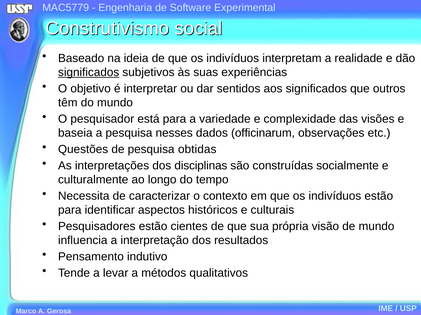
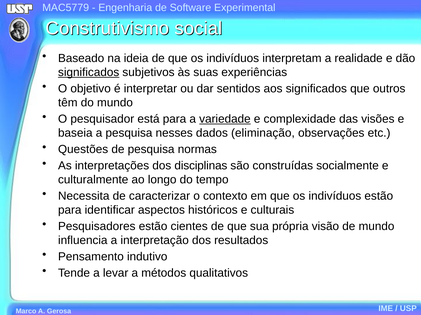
variedade underline: none -> present (225, 119)
officinarum: officinarum -> eliminação (263, 133)
obtidas: obtidas -> normas (197, 150)
